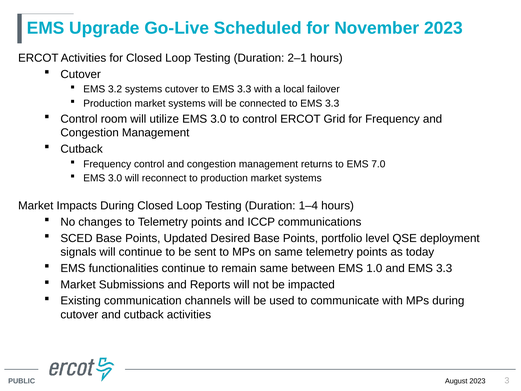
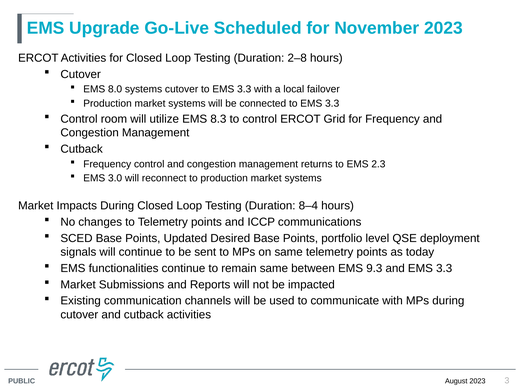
2–1: 2–1 -> 2–8 (297, 58)
3.2: 3.2 -> 8.0 (115, 89)
utilize EMS 3.0: 3.0 -> 8.3 (218, 119)
7.0: 7.0 -> 2.3 (378, 164)
1–4: 1–4 -> 8–4 (308, 206)
1.0: 1.0 -> 9.3 (374, 268)
